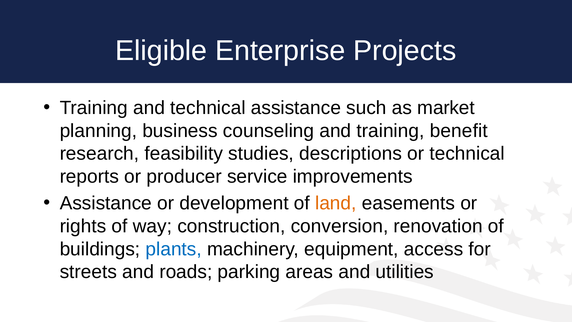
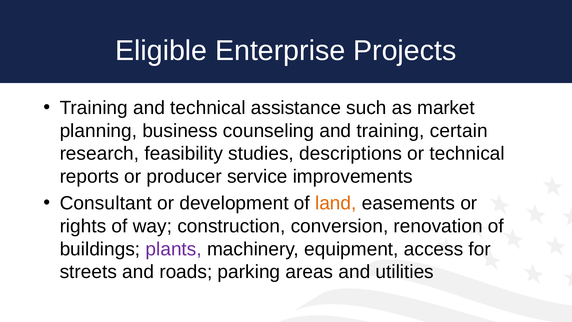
benefit: benefit -> certain (459, 131)
Assistance: Assistance -> Consultant (106, 203)
plants colour: blue -> purple (174, 249)
